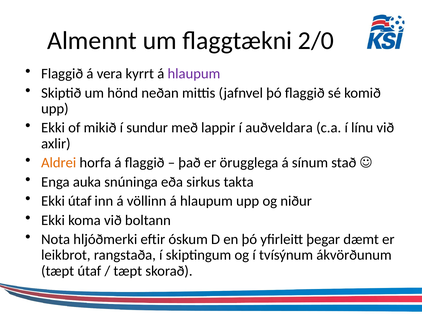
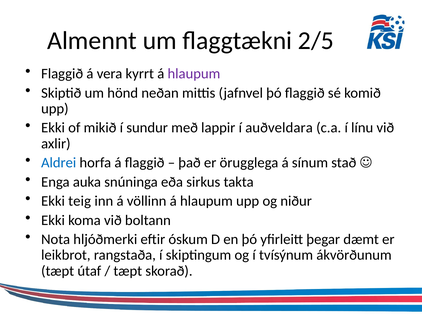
2/0: 2/0 -> 2/5 (316, 41)
Aldrei colour: orange -> blue (59, 163)
Ekki útaf: útaf -> teig (80, 201)
